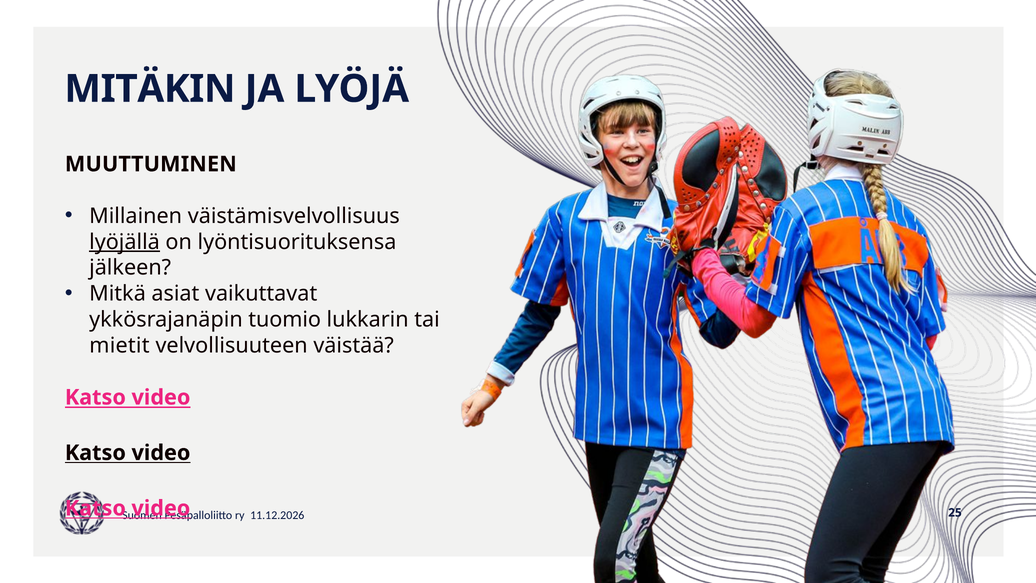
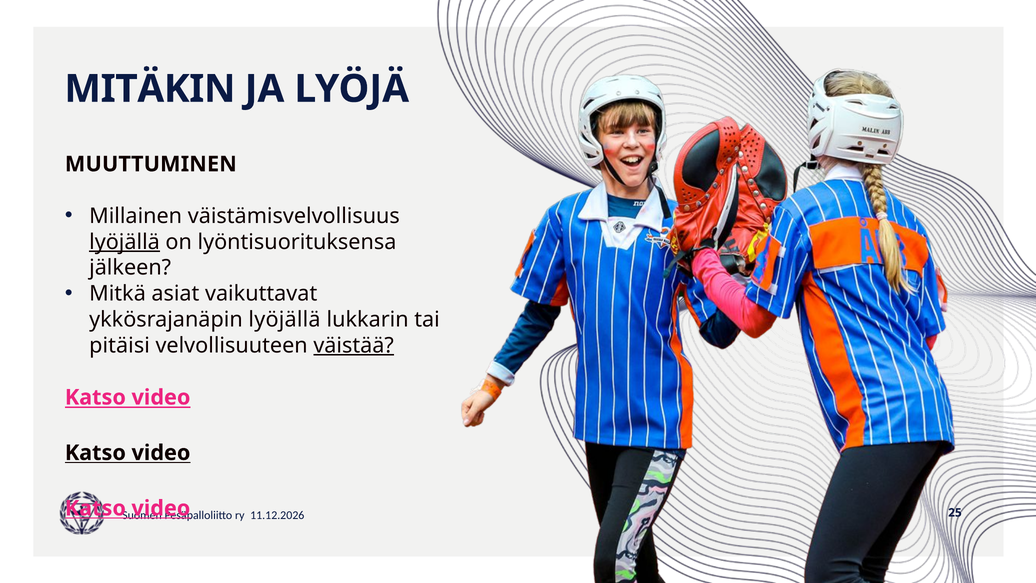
ykkösrajanäpin tuomio: tuomio -> lyöjällä (285, 320)
mietit: mietit -> pitäisi (120, 345)
väistää underline: none -> present (354, 345)
